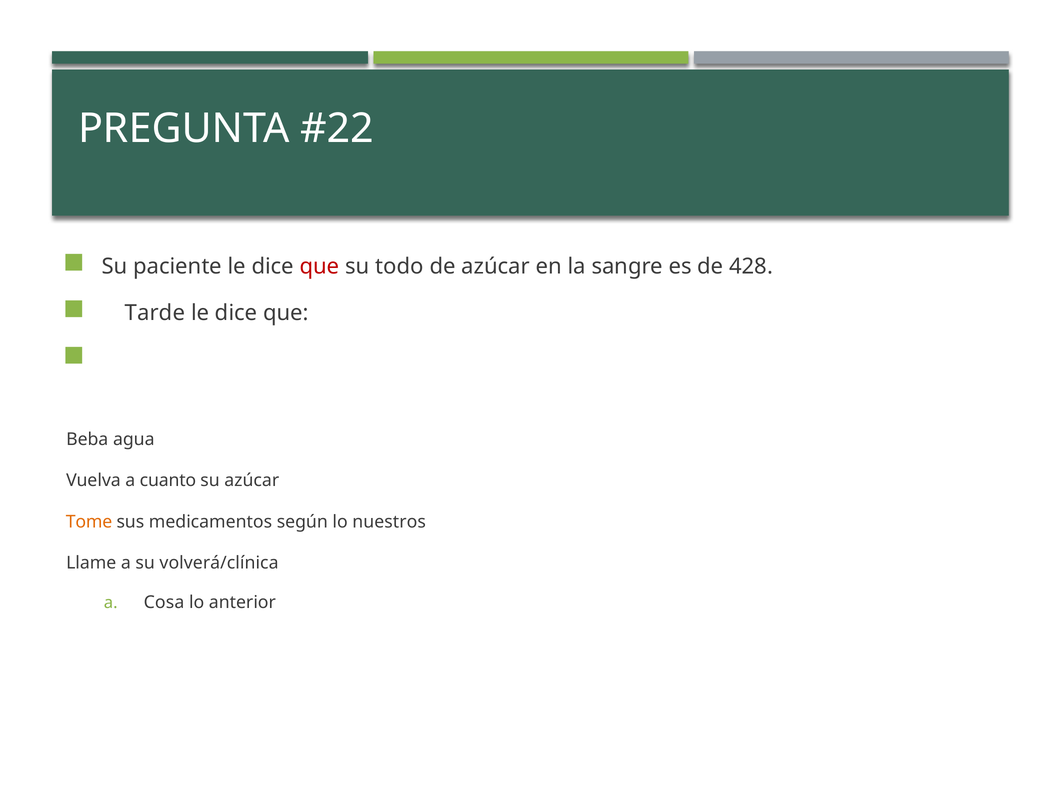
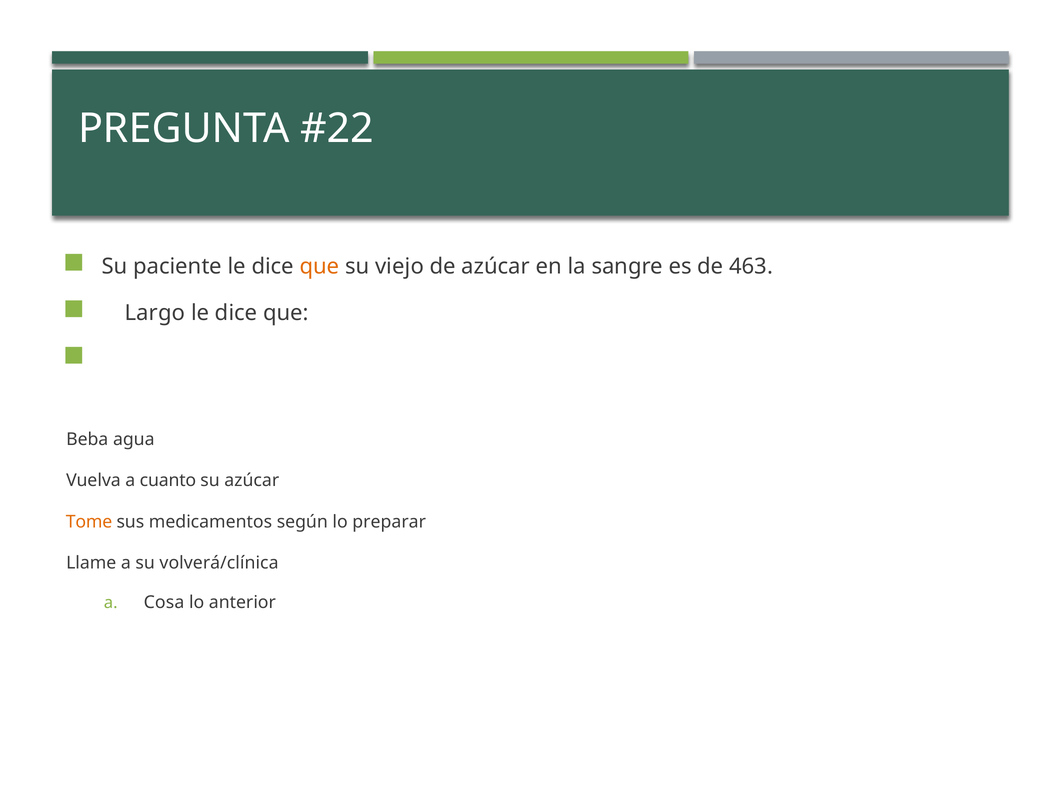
que colour: red -> orange (320, 267)
todo: todo -> viejo (400, 267)
428: 428 -> 463 (751, 267)
Tarde: Tarde -> Largo (155, 313)
nuestros: nuestros -> preparar (389, 522)
